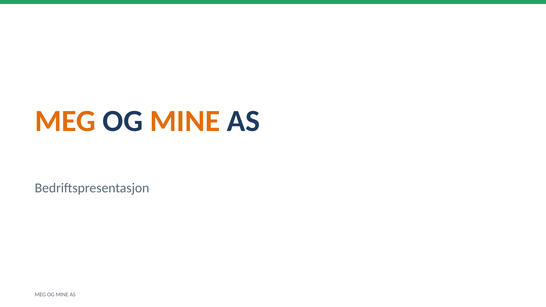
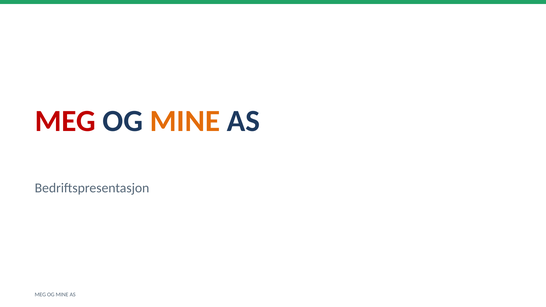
MEG colour: orange -> red (65, 121)
